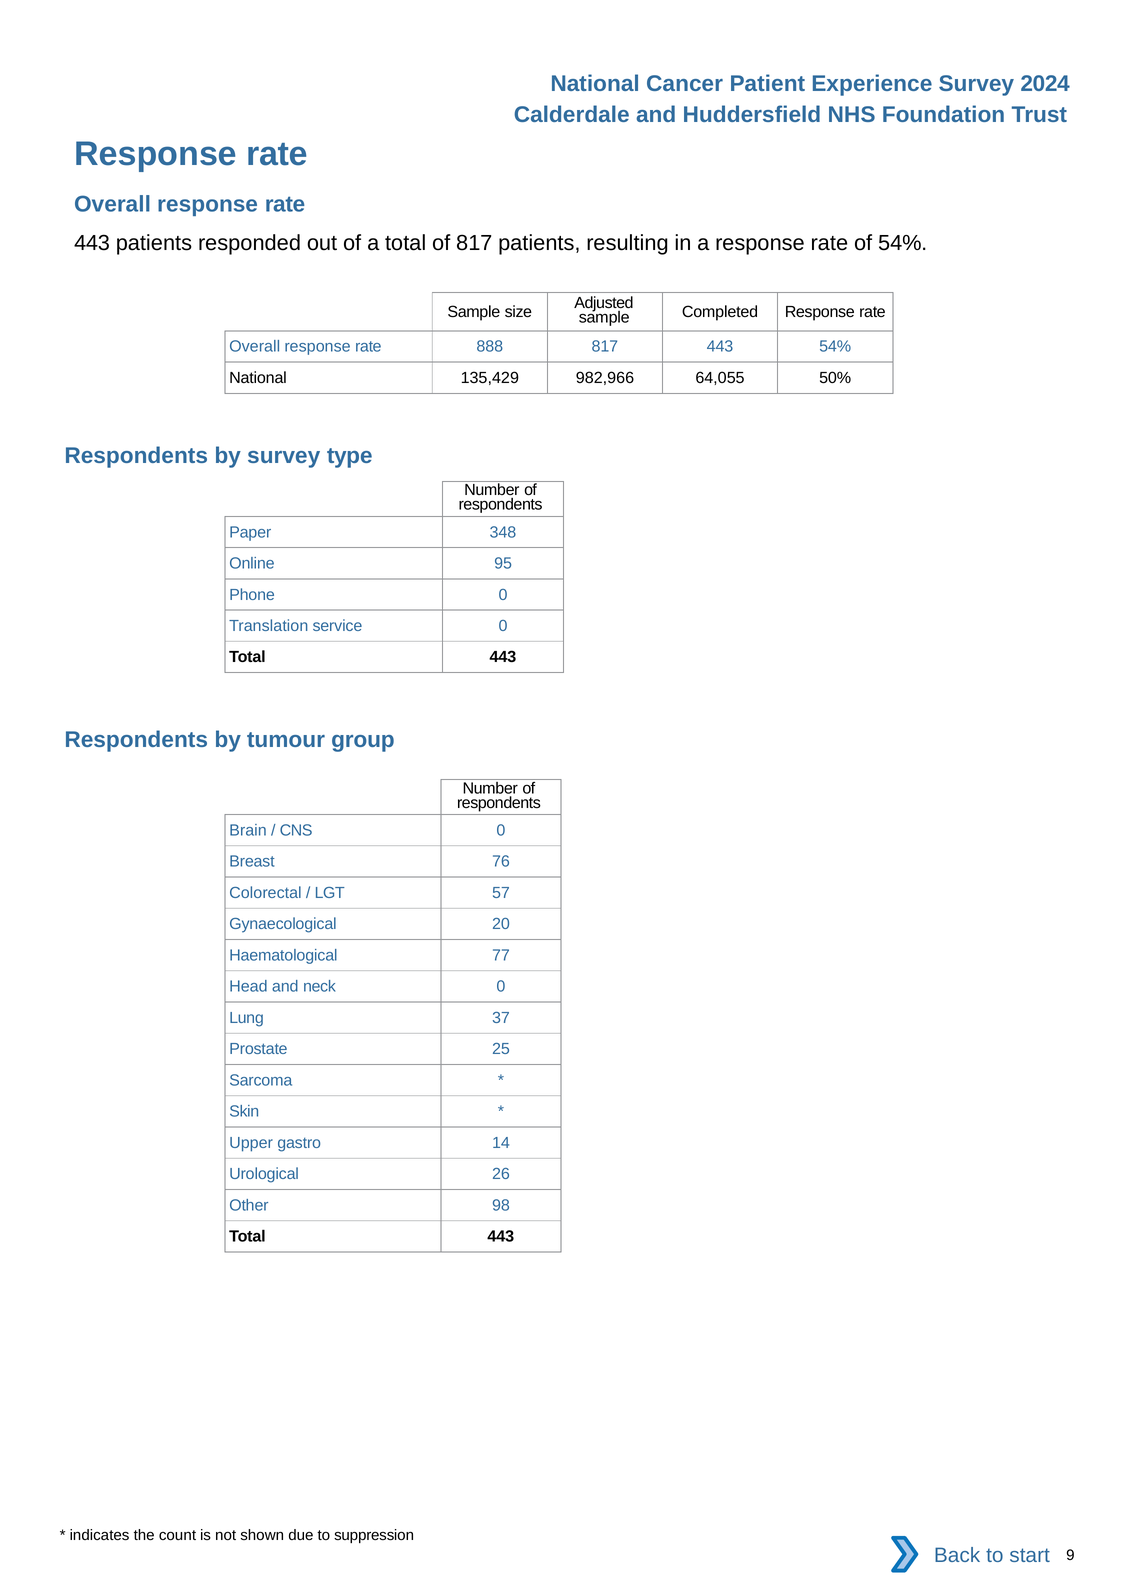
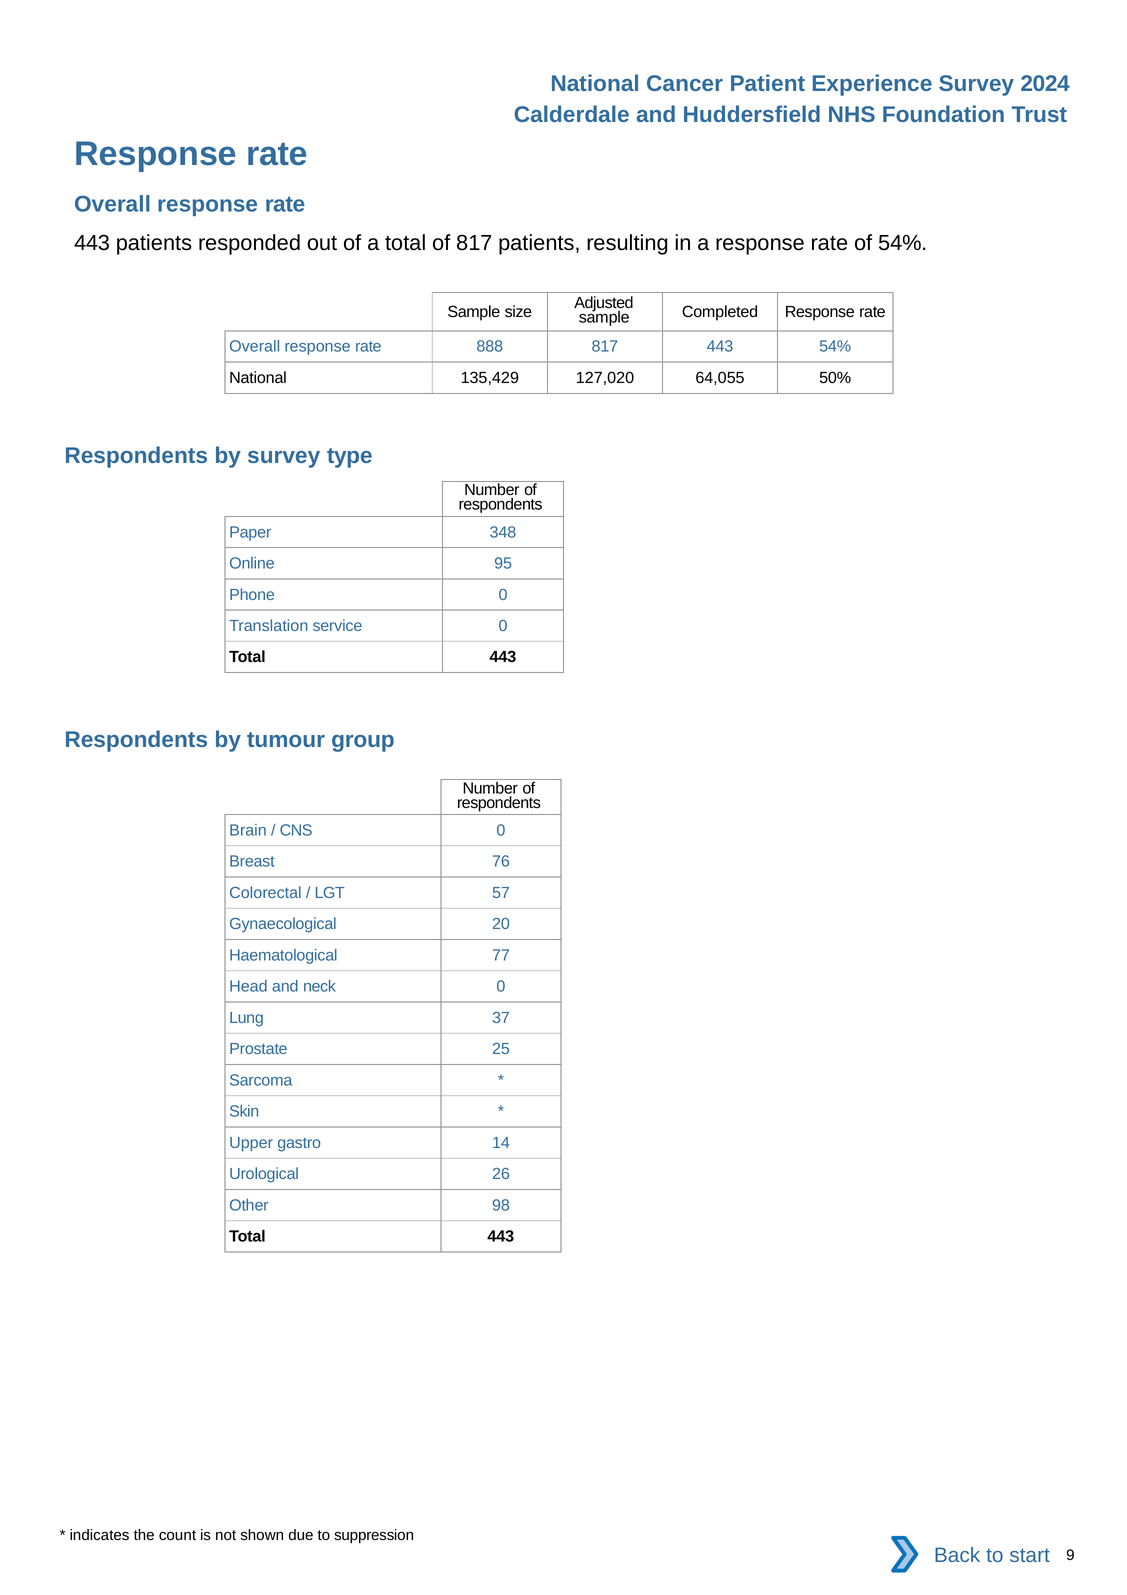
982,966: 982,966 -> 127,020 (605, 378)
